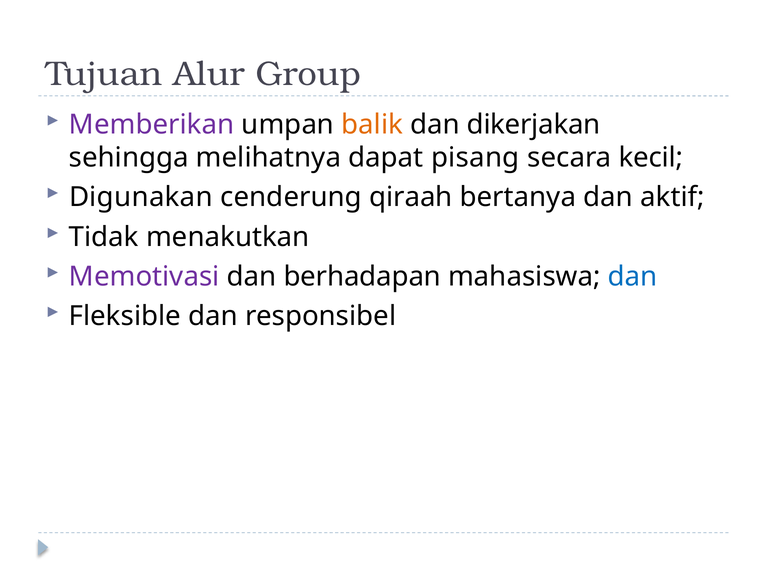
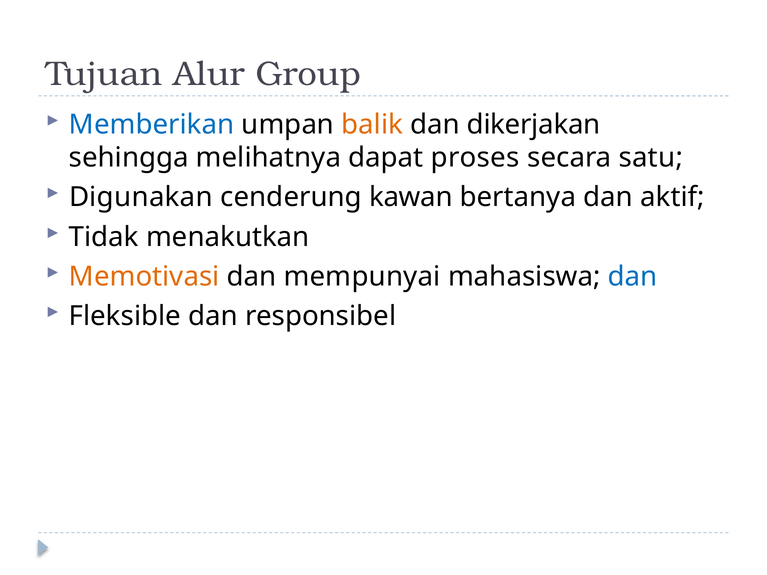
Memberikan colour: purple -> blue (152, 125)
pisang: pisang -> proses (475, 158)
kecil: kecil -> satu (651, 158)
qiraah: qiraah -> kawan (411, 197)
Memotivasi colour: purple -> orange (144, 277)
berhadapan: berhadapan -> mempunyai (362, 277)
